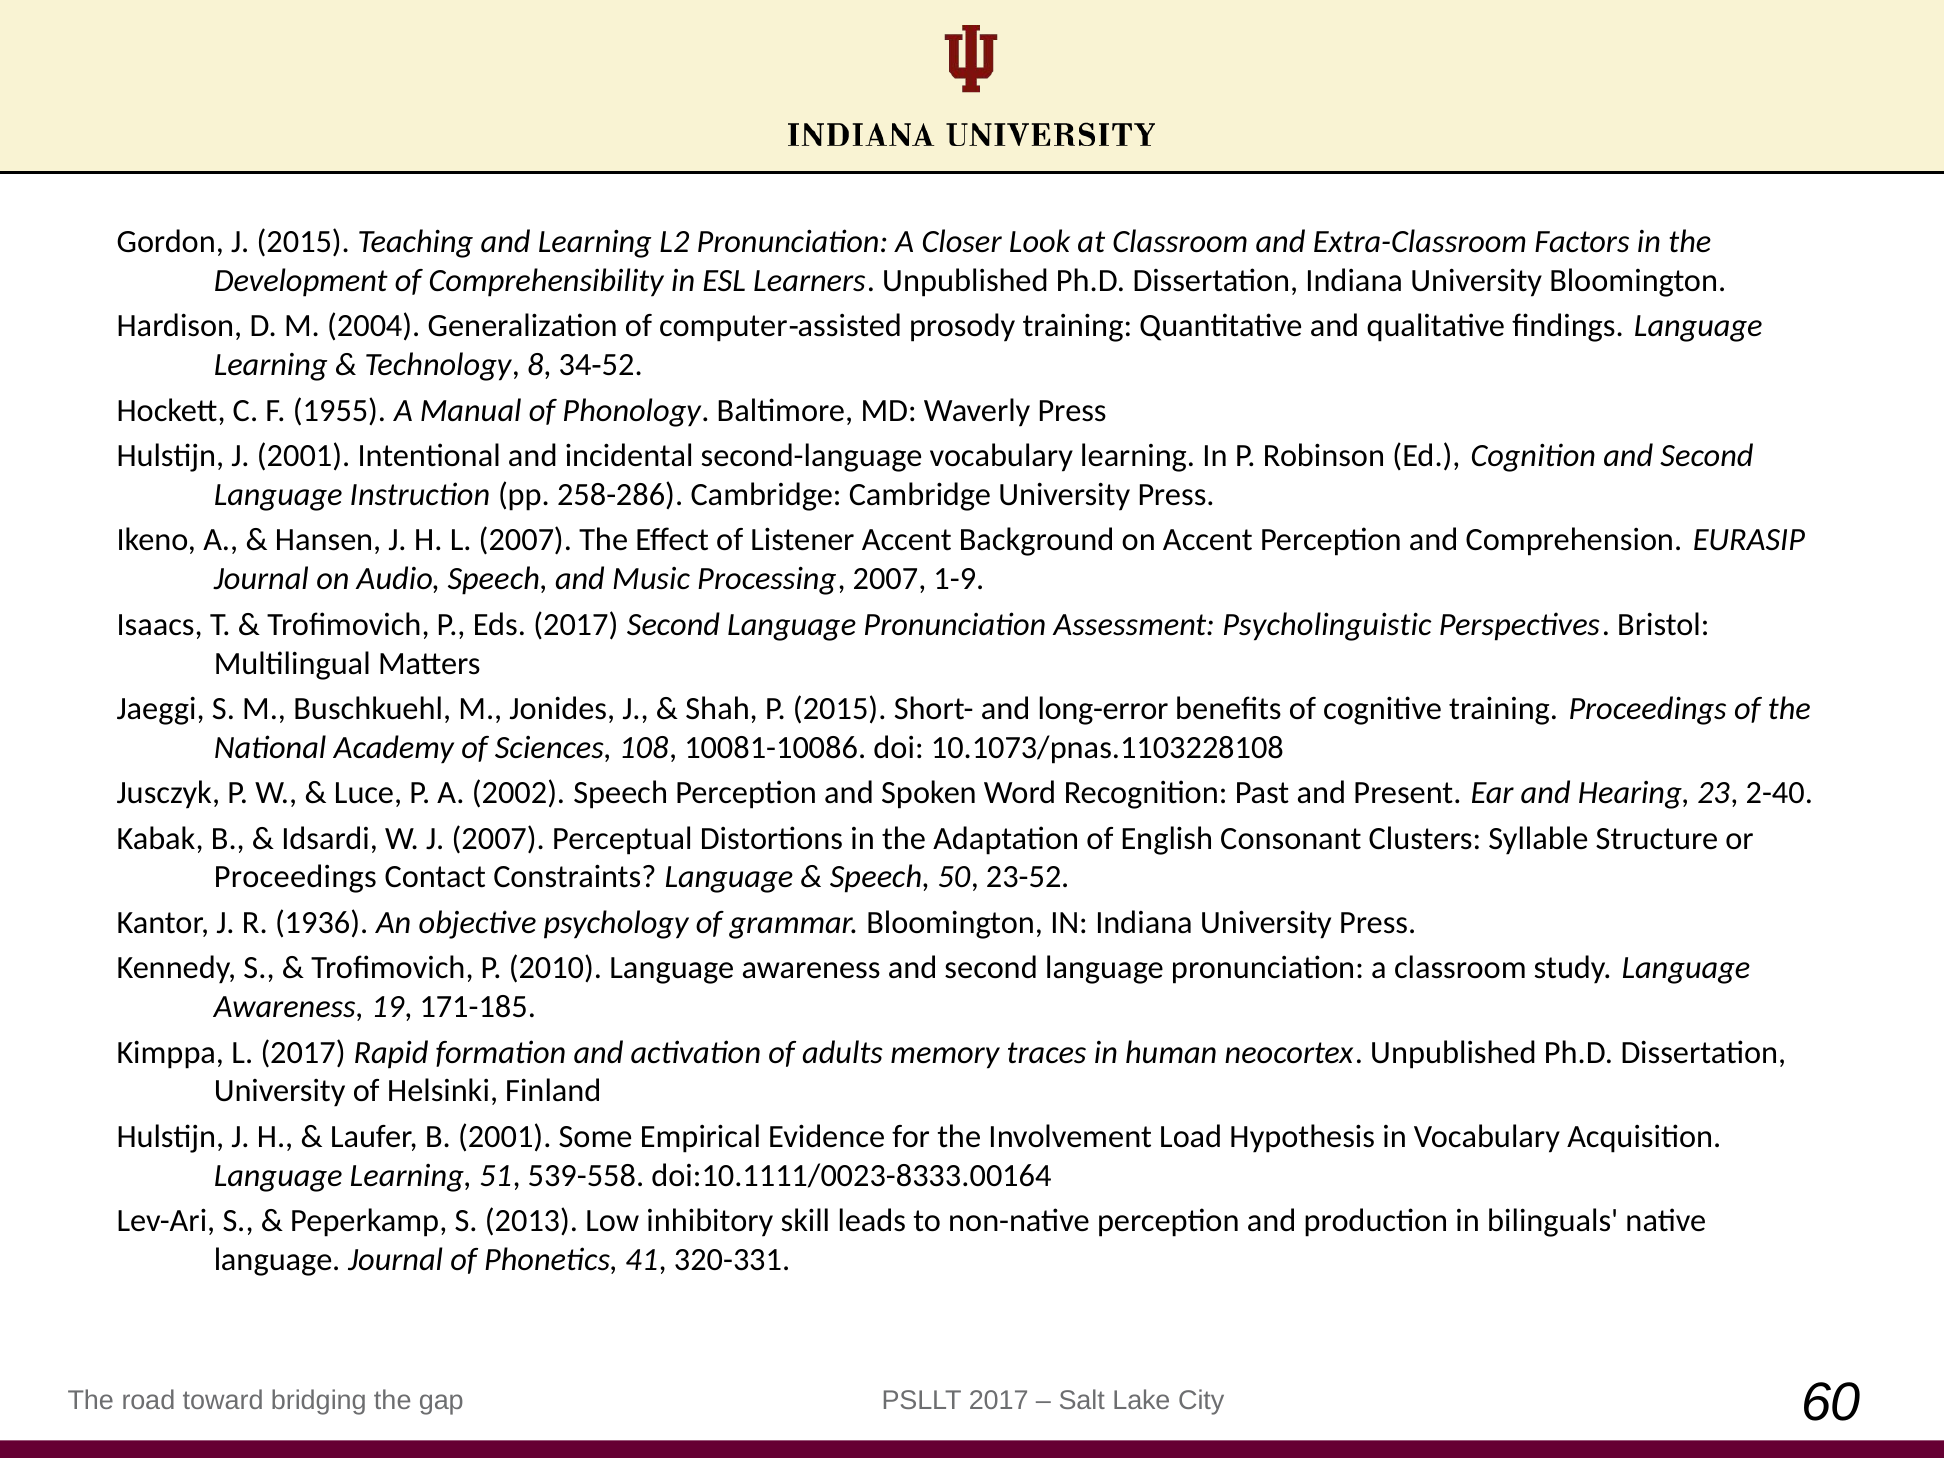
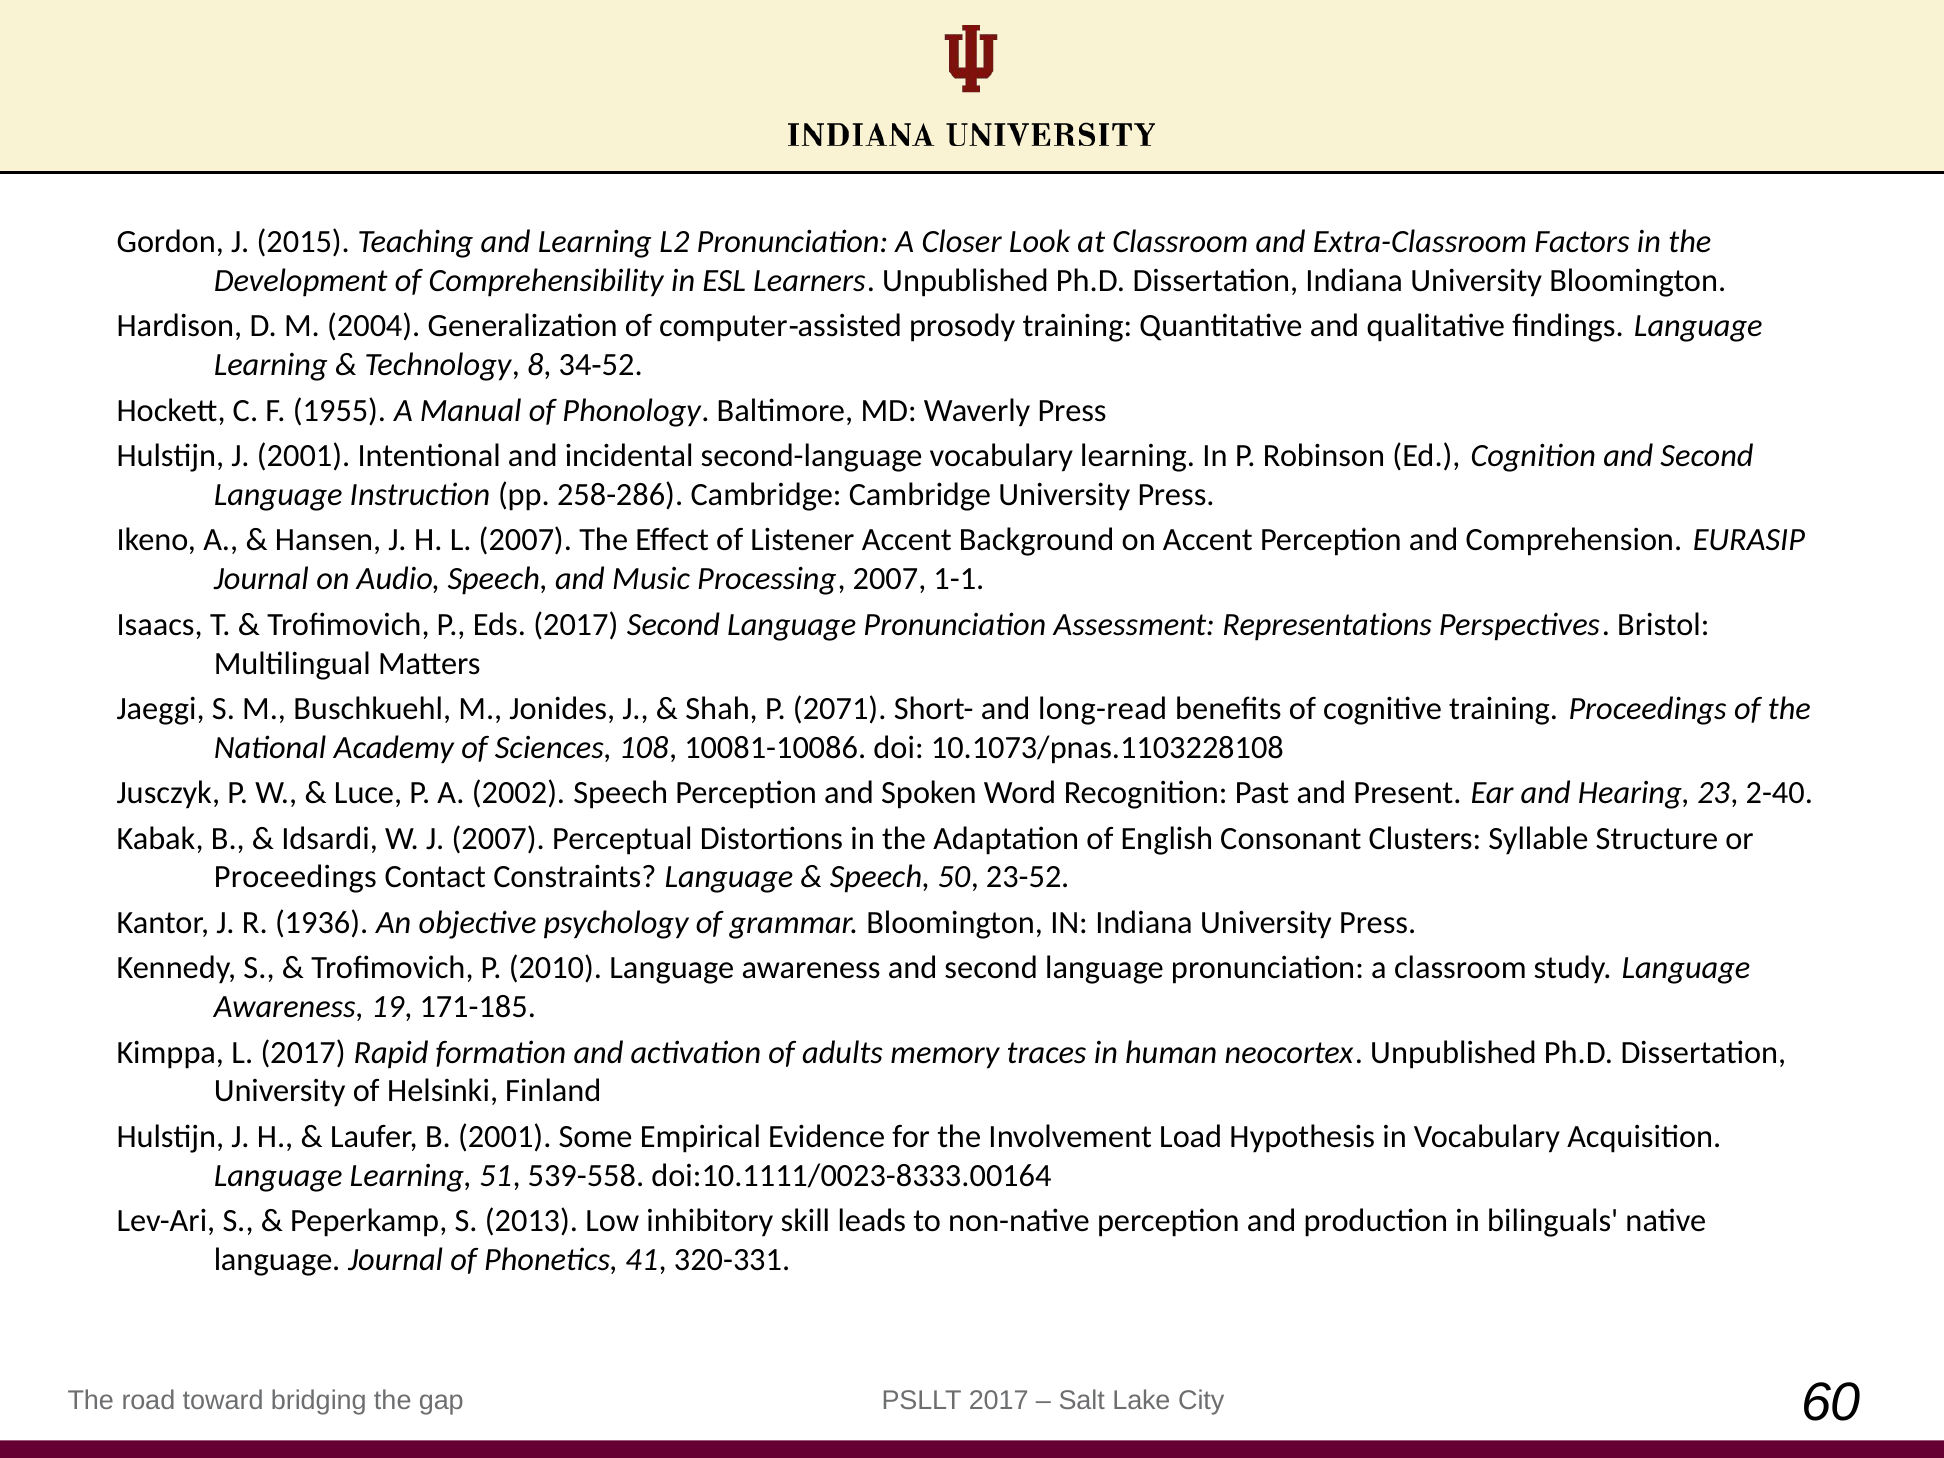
1-9: 1-9 -> 1-1 (959, 579)
Psycholinguistic: Psycholinguistic -> Representations (1327, 624)
P 2015: 2015 -> 2071 (840, 709)
long-error: long-error -> long-read (1103, 709)
